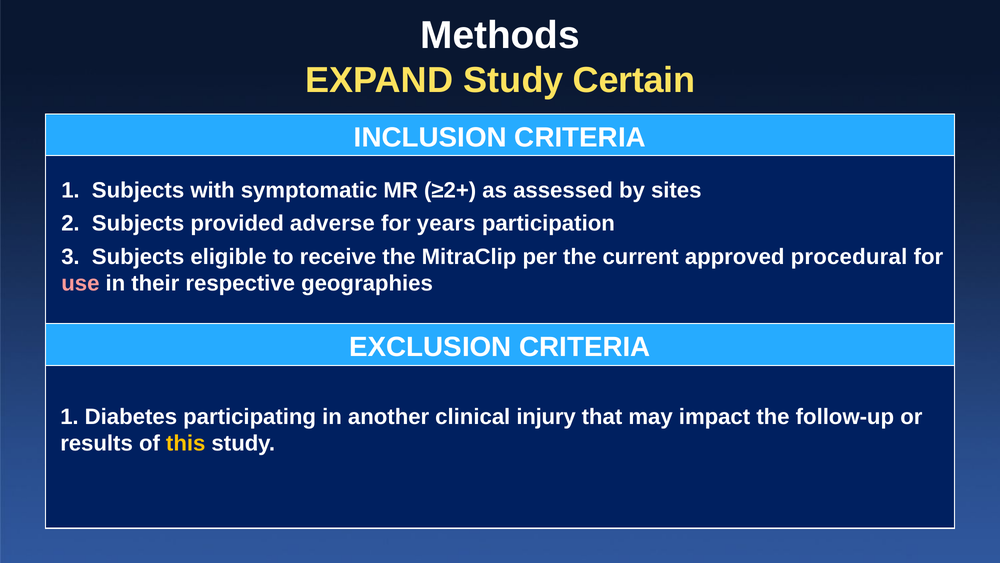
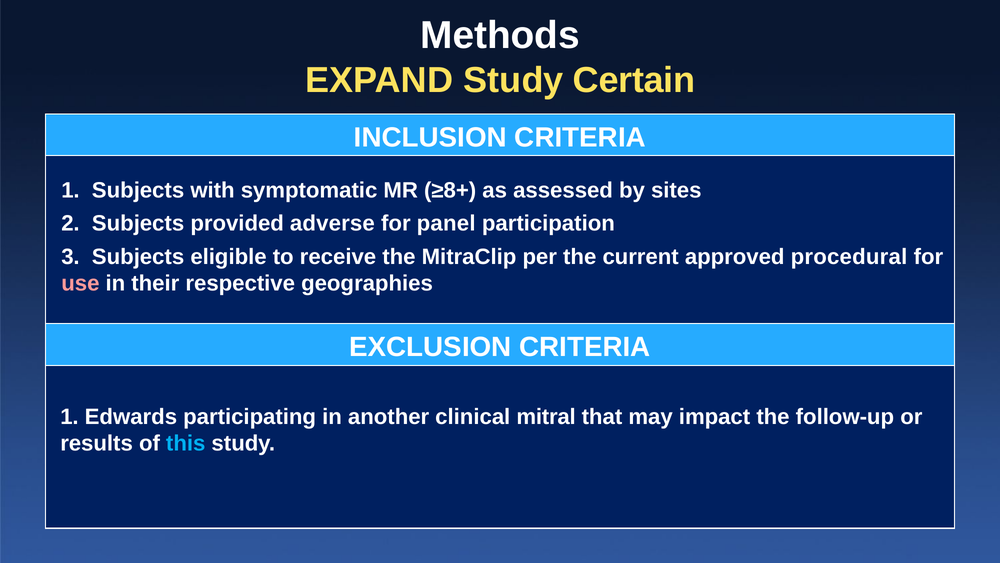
≥2+: ≥2+ -> ≥8+ (450, 190)
years: years -> panel (446, 223)
Diabetes: Diabetes -> Edwards (131, 417)
injury: injury -> mitral (546, 417)
this colour: yellow -> light blue (186, 443)
